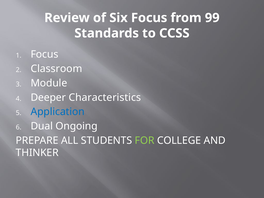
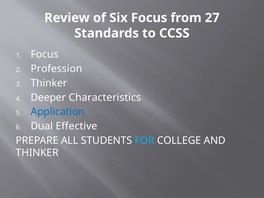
99: 99 -> 27 (212, 18)
Classroom: Classroom -> Profession (56, 69)
Module: Module -> Thinker (49, 83)
Ongoing: Ongoing -> Effective (77, 126)
FOR colour: light green -> light blue (145, 140)
